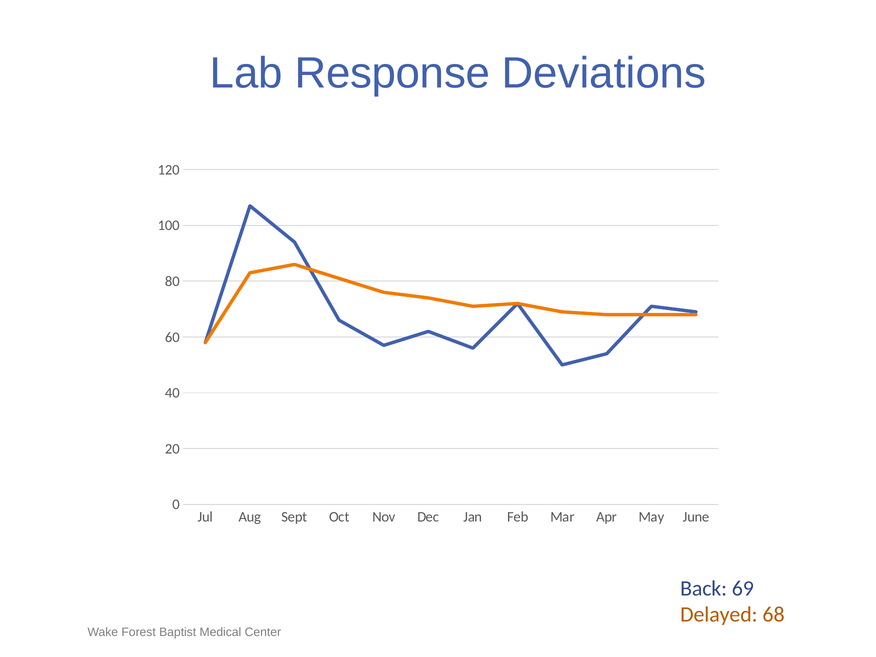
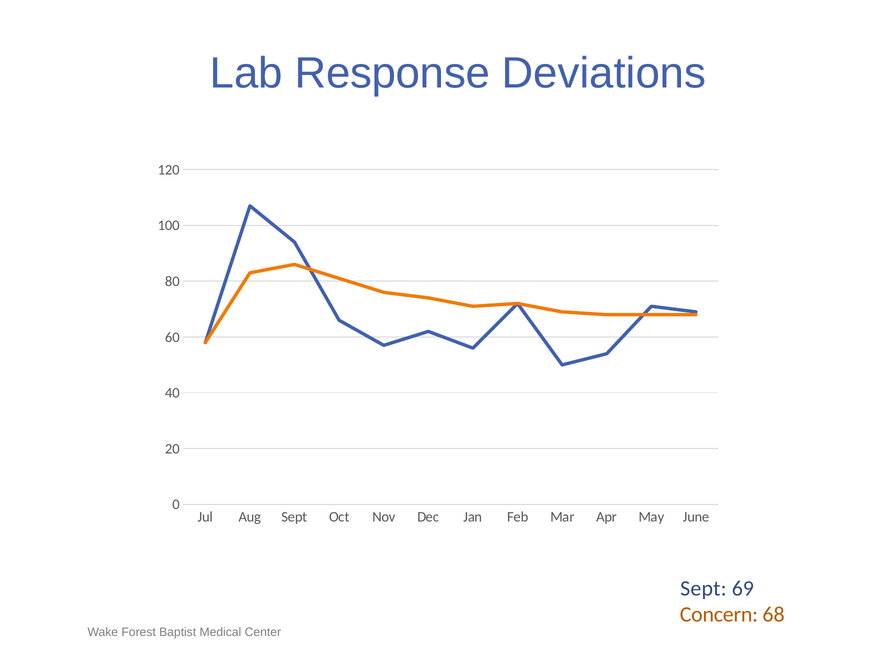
Back: Back -> Sept (703, 588)
Delayed: Delayed -> Concern (719, 615)
